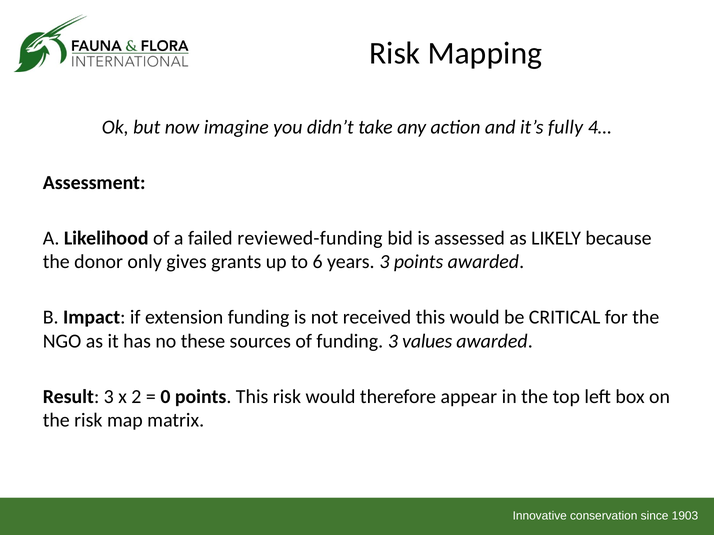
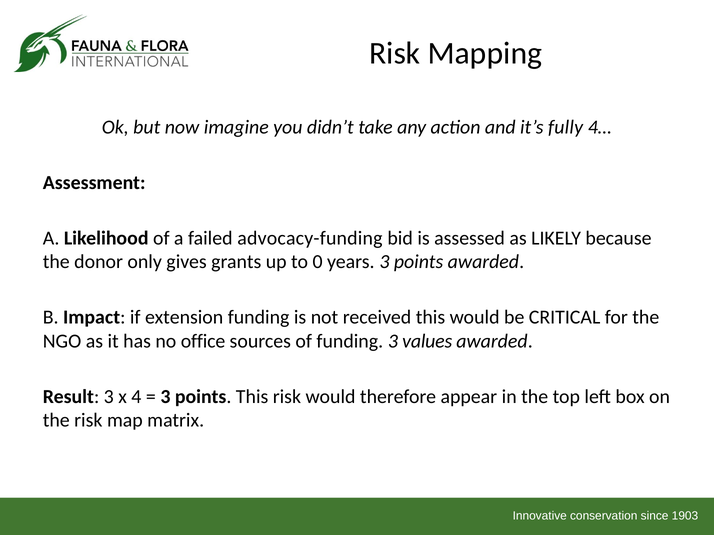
reviewed-funding: reviewed-funding -> advocacy-funding (310, 238)
6: 6 -> 0 (318, 262)
these: these -> office (203, 341)
2: 2 -> 4 (136, 397)
0: 0 -> 3 (165, 397)
